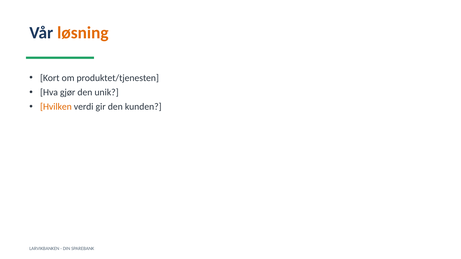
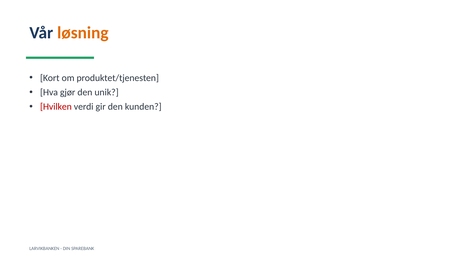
Hvilken colour: orange -> red (56, 107)
